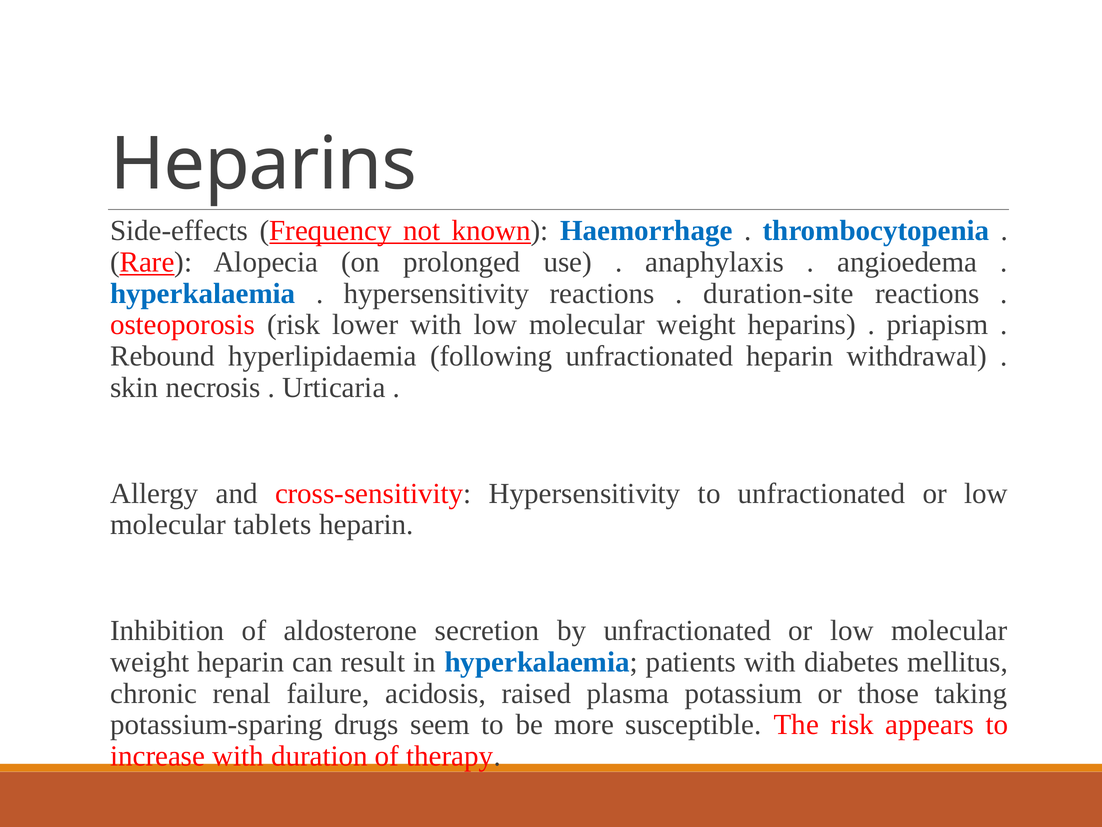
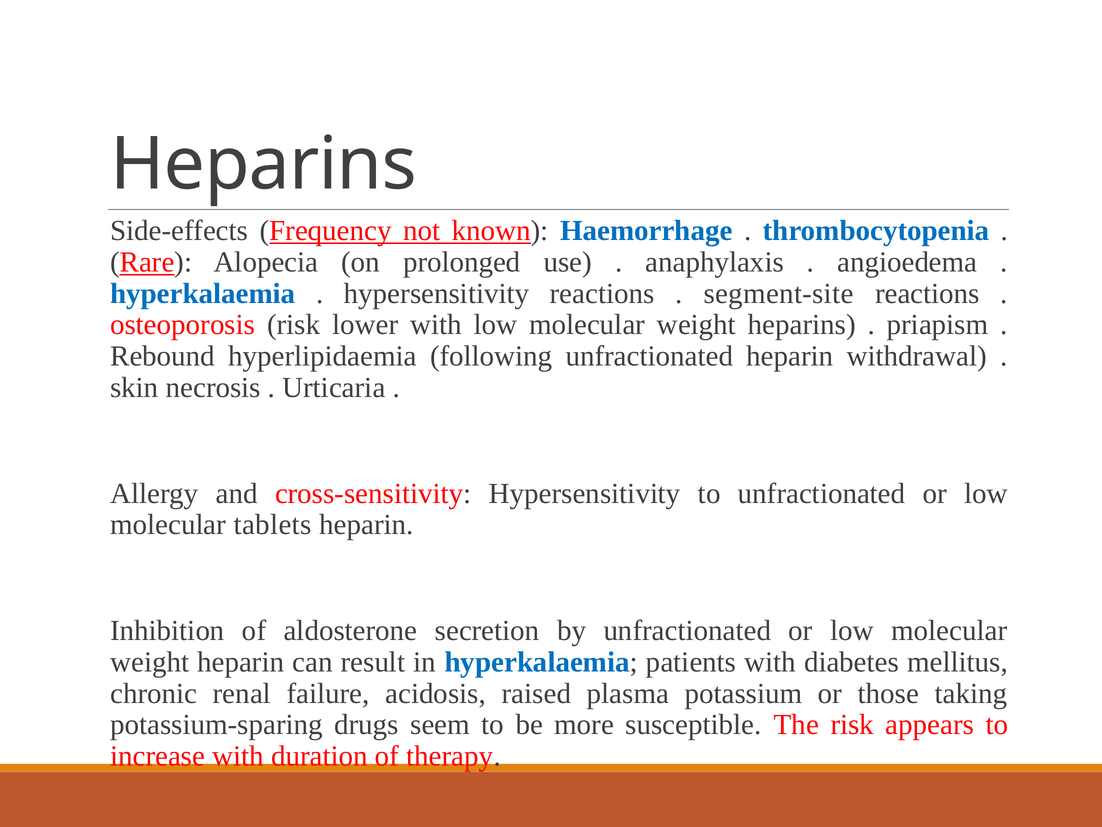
duration-site: duration-site -> segment-site (779, 293)
